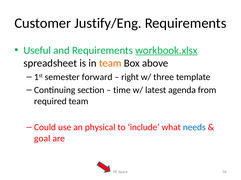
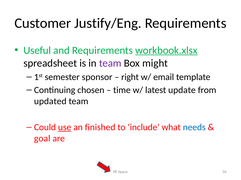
team colour: orange -> purple (110, 63)
above: above -> might (155, 63)
forward: forward -> sponsor (97, 77)
three: three -> email (164, 77)
section: section -> chosen (91, 90)
agenda: agenda -> update (182, 90)
required: required -> updated (50, 102)
use underline: none -> present (65, 128)
physical: physical -> finished (100, 128)
